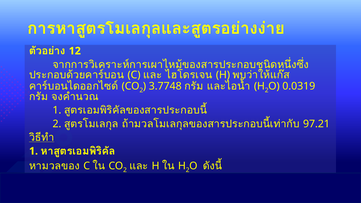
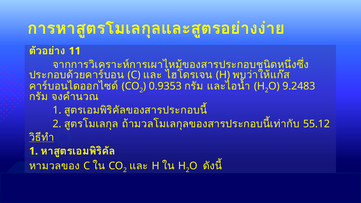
12: 12 -> 11 (75, 51)
3.7748: 3.7748 -> 0.9353 (165, 86)
0.0319: 0.0319 -> 9.2483 (299, 86)
97.21: 97.21 -> 55.12 (316, 124)
